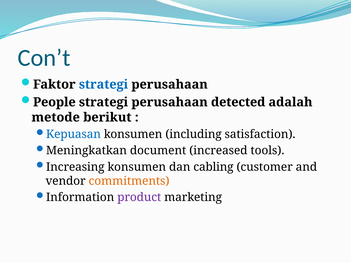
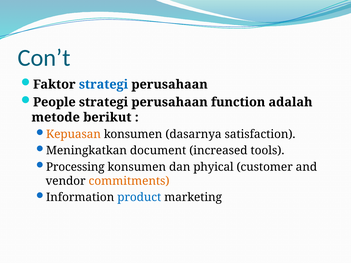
detected: detected -> function (238, 102)
Kepuasan colour: blue -> orange (73, 134)
including: including -> dasarnya (193, 134)
Increasing: Increasing -> Processing (75, 167)
cabling: cabling -> phyical (213, 167)
product colour: purple -> blue (139, 197)
